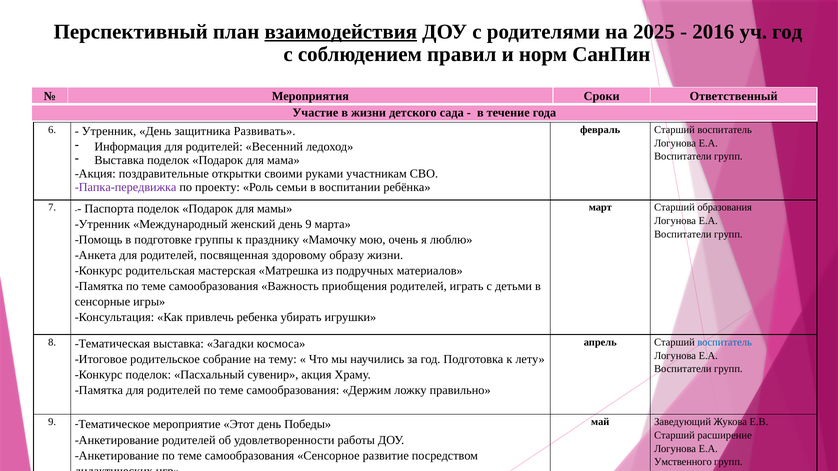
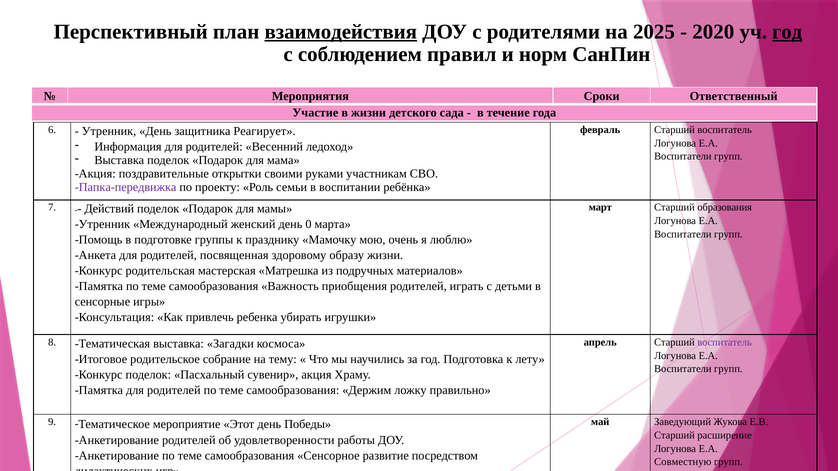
2016: 2016 -> 2020 (713, 32)
год underline: none -> present (787, 32)
Развивать: Развивать -> Реагирует (265, 131)
Паспорта: Паспорта -> Действий (109, 209)
день 9: 9 -> 0 (309, 224)
воспитатель colour: blue -> purple (725, 342)
Умственного: Умственного -> Совместную (683, 462)
